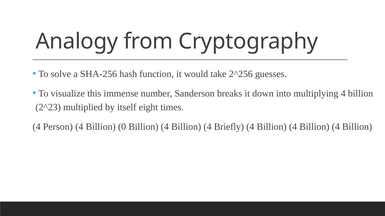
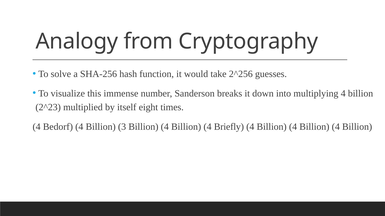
Person: Person -> Bedorf (58, 127)
0: 0 -> 3 (122, 127)
